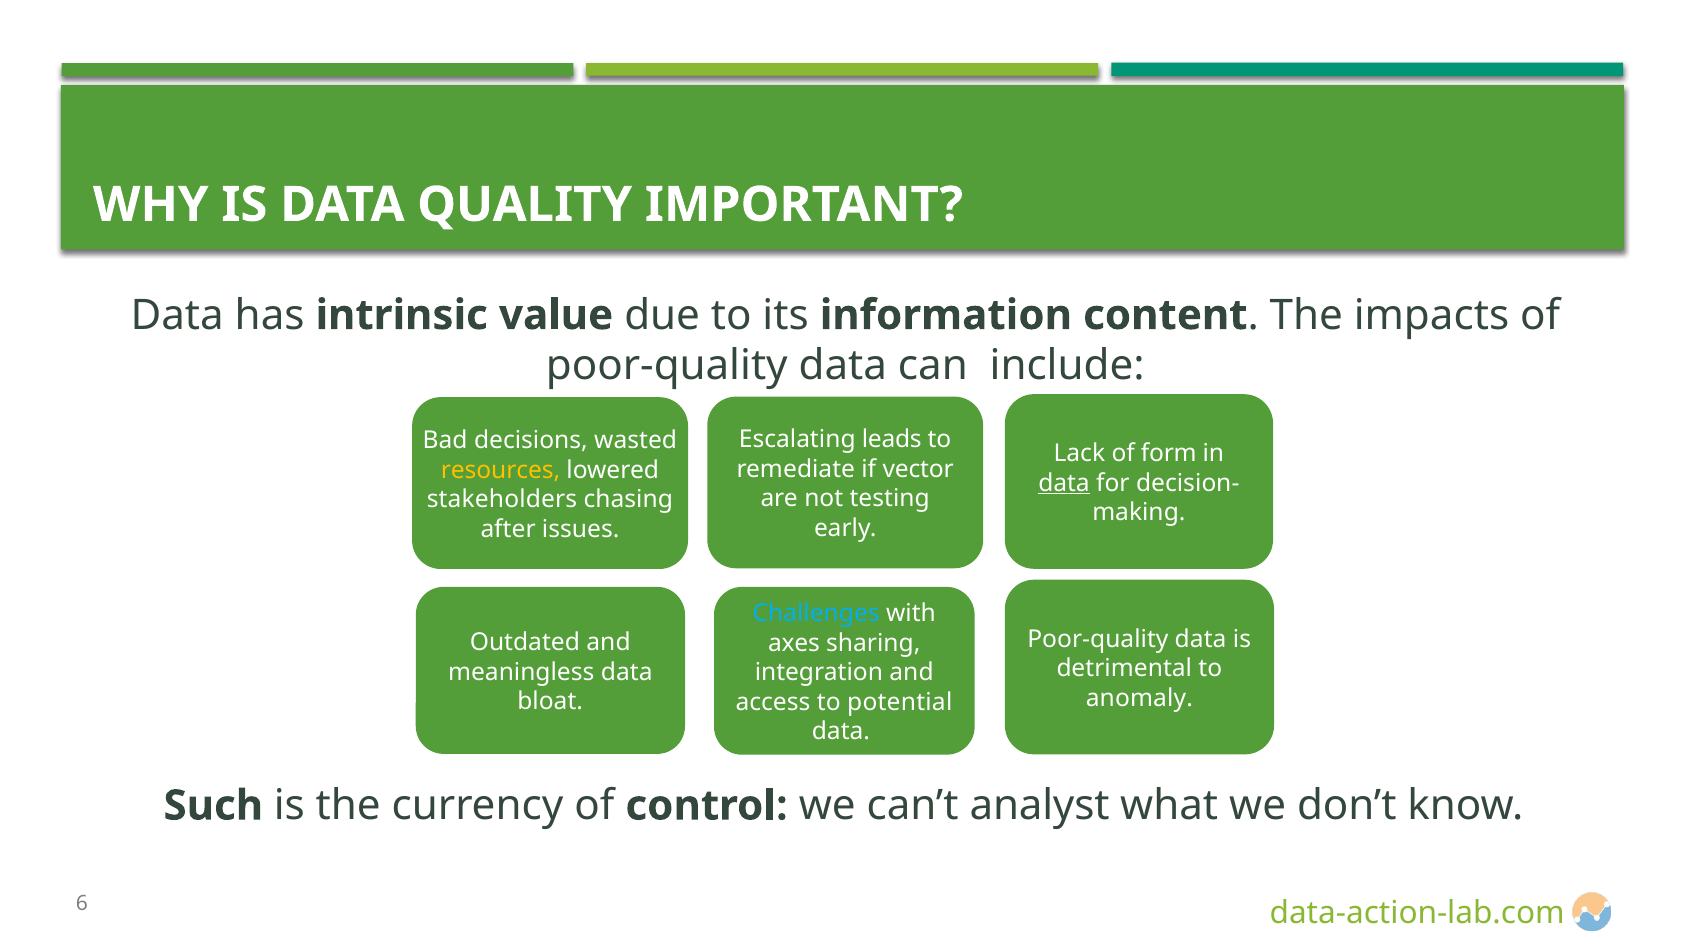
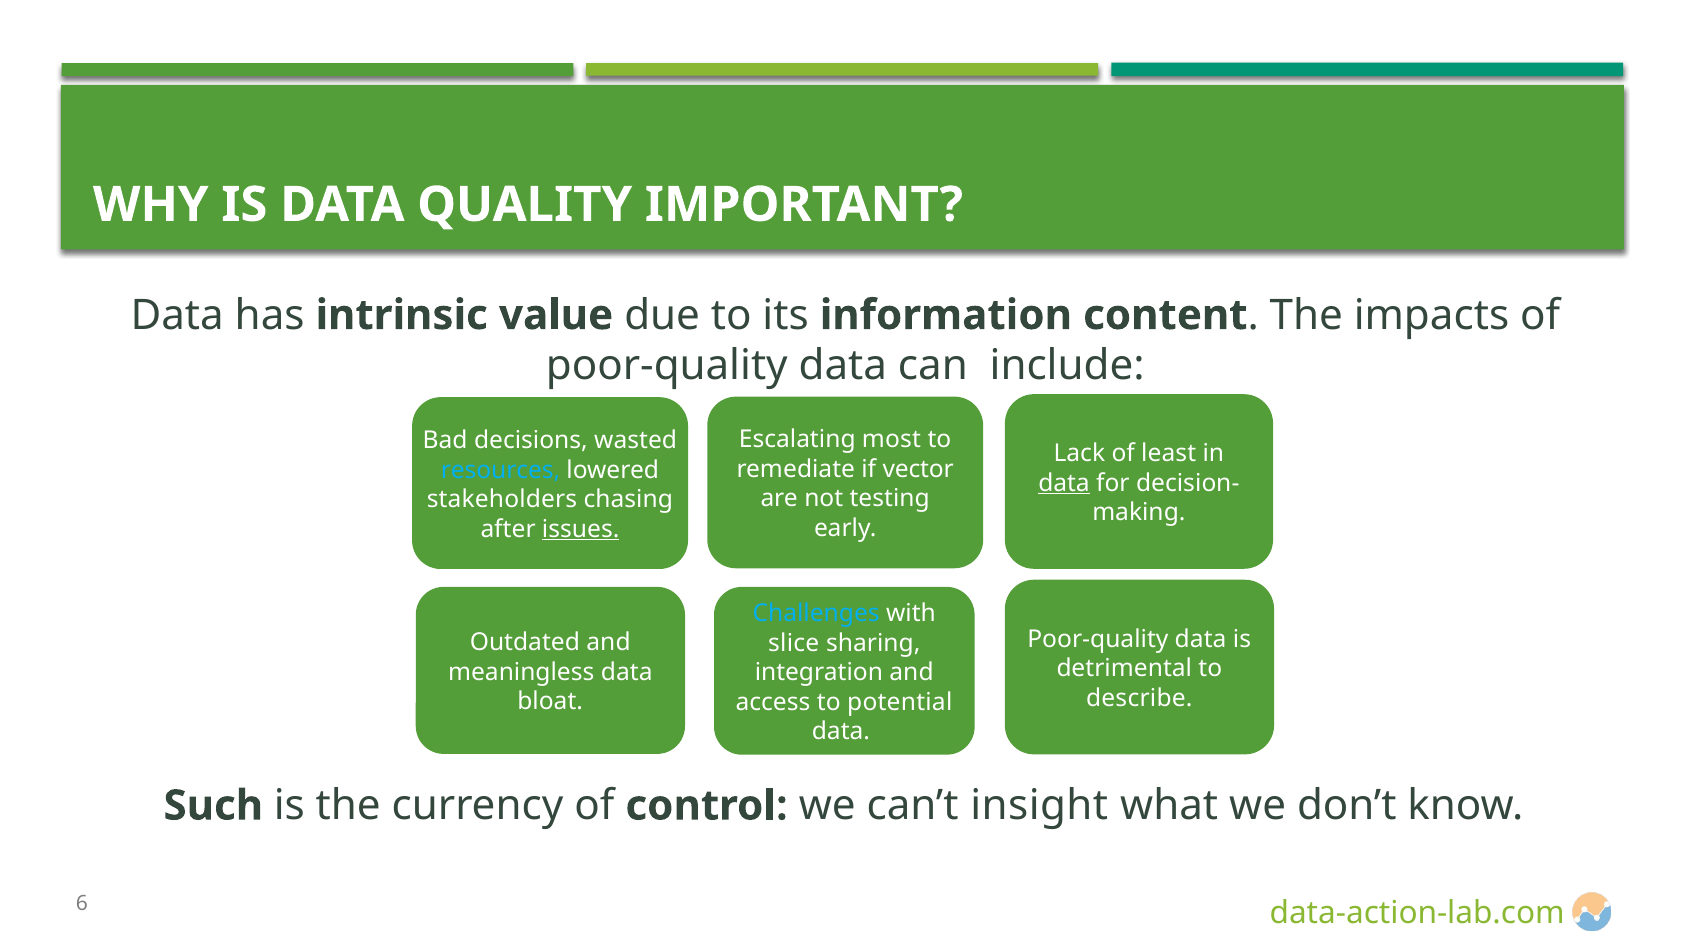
leads: leads -> most (892, 440)
form: form -> least (1169, 454)
resources colour: yellow -> light blue (500, 470)
issues underline: none -> present (581, 529)
axes: axes -> slice (794, 643)
anomaly: anomaly -> describe (1139, 698)
analyst: analyst -> insight (1039, 806)
